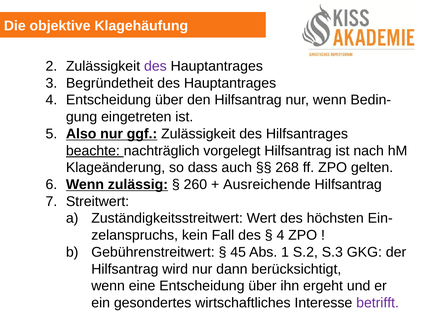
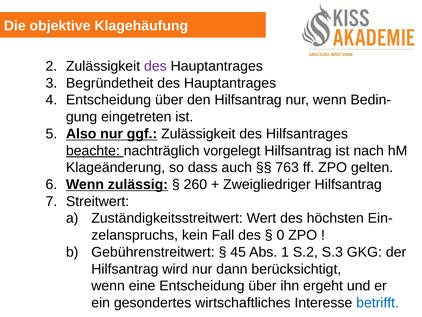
268: 268 -> 763 (287, 167)
Ausreichende: Ausreichende -> Zweigliedriger (267, 184)
4: 4 -> 0 (280, 235)
betrifft colour: purple -> blue (378, 302)
